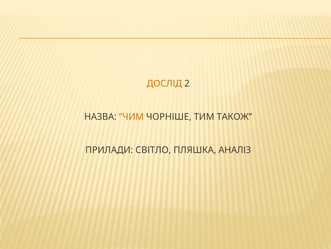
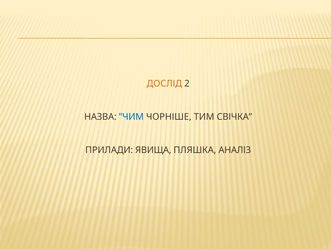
”ЧИМ colour: orange -> blue (131, 117)
ТАКОЖ: ТАКОЖ -> СВІЧКА (234, 117)
СВІТЛО: СВІТЛО -> ЯВИЩА (153, 150)
